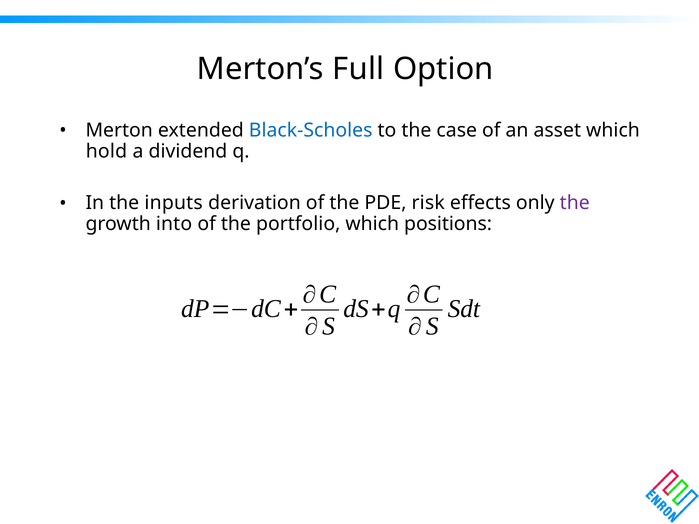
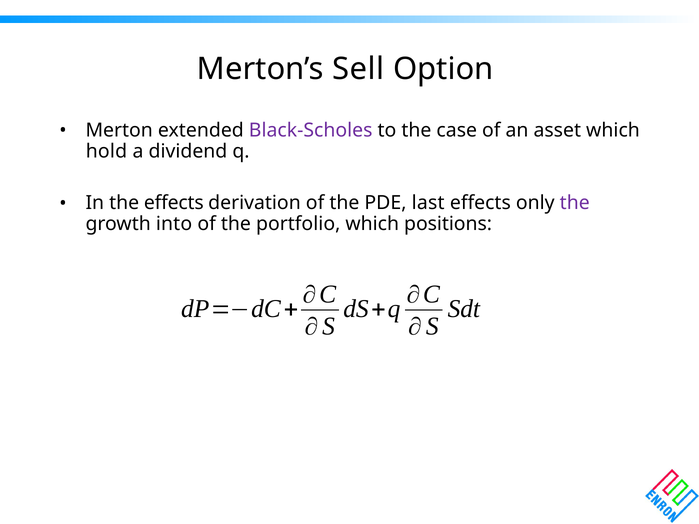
Full: Full -> Sell (358, 69)
Black-Scholes colour: blue -> purple (311, 130)
the inputs: inputs -> effects (174, 203)
risk: risk -> last (428, 203)
